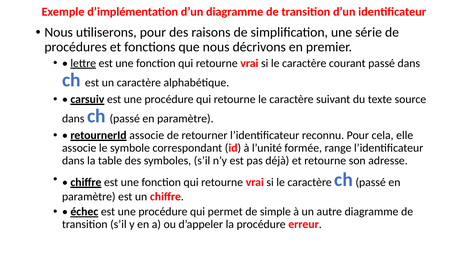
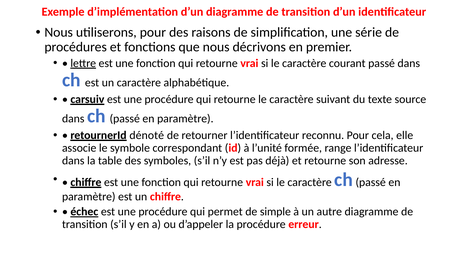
retournerId associe: associe -> dénoté (147, 135)
